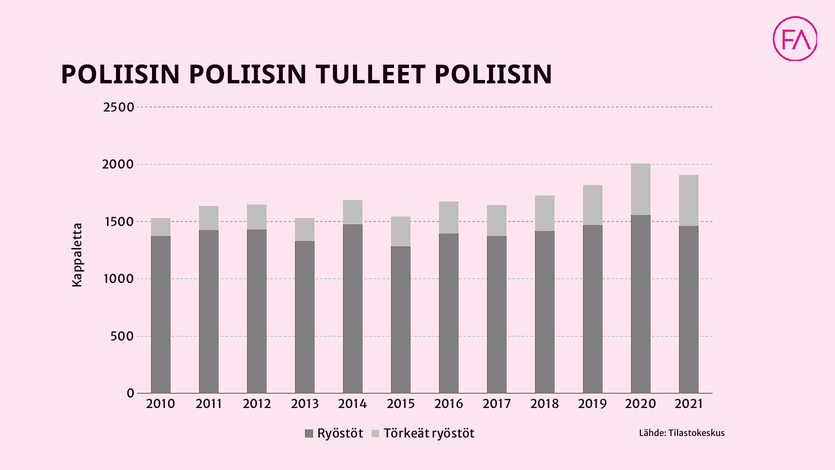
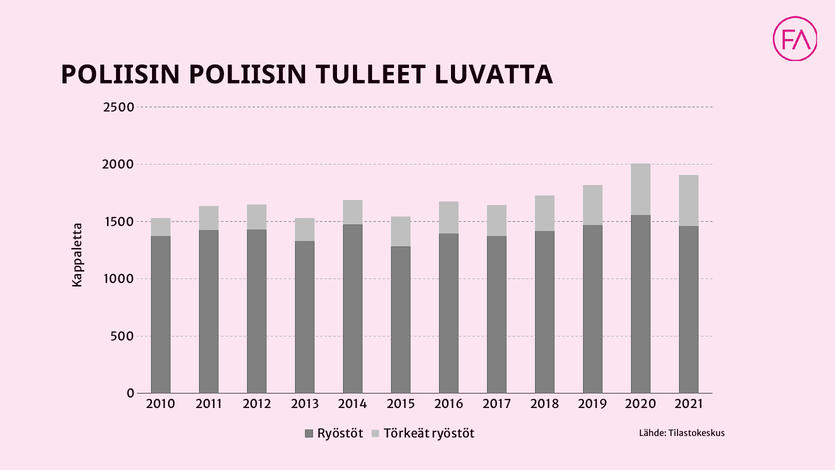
TULLEET POLIISIN: POLIISIN -> LUVATTA (493, 75)
